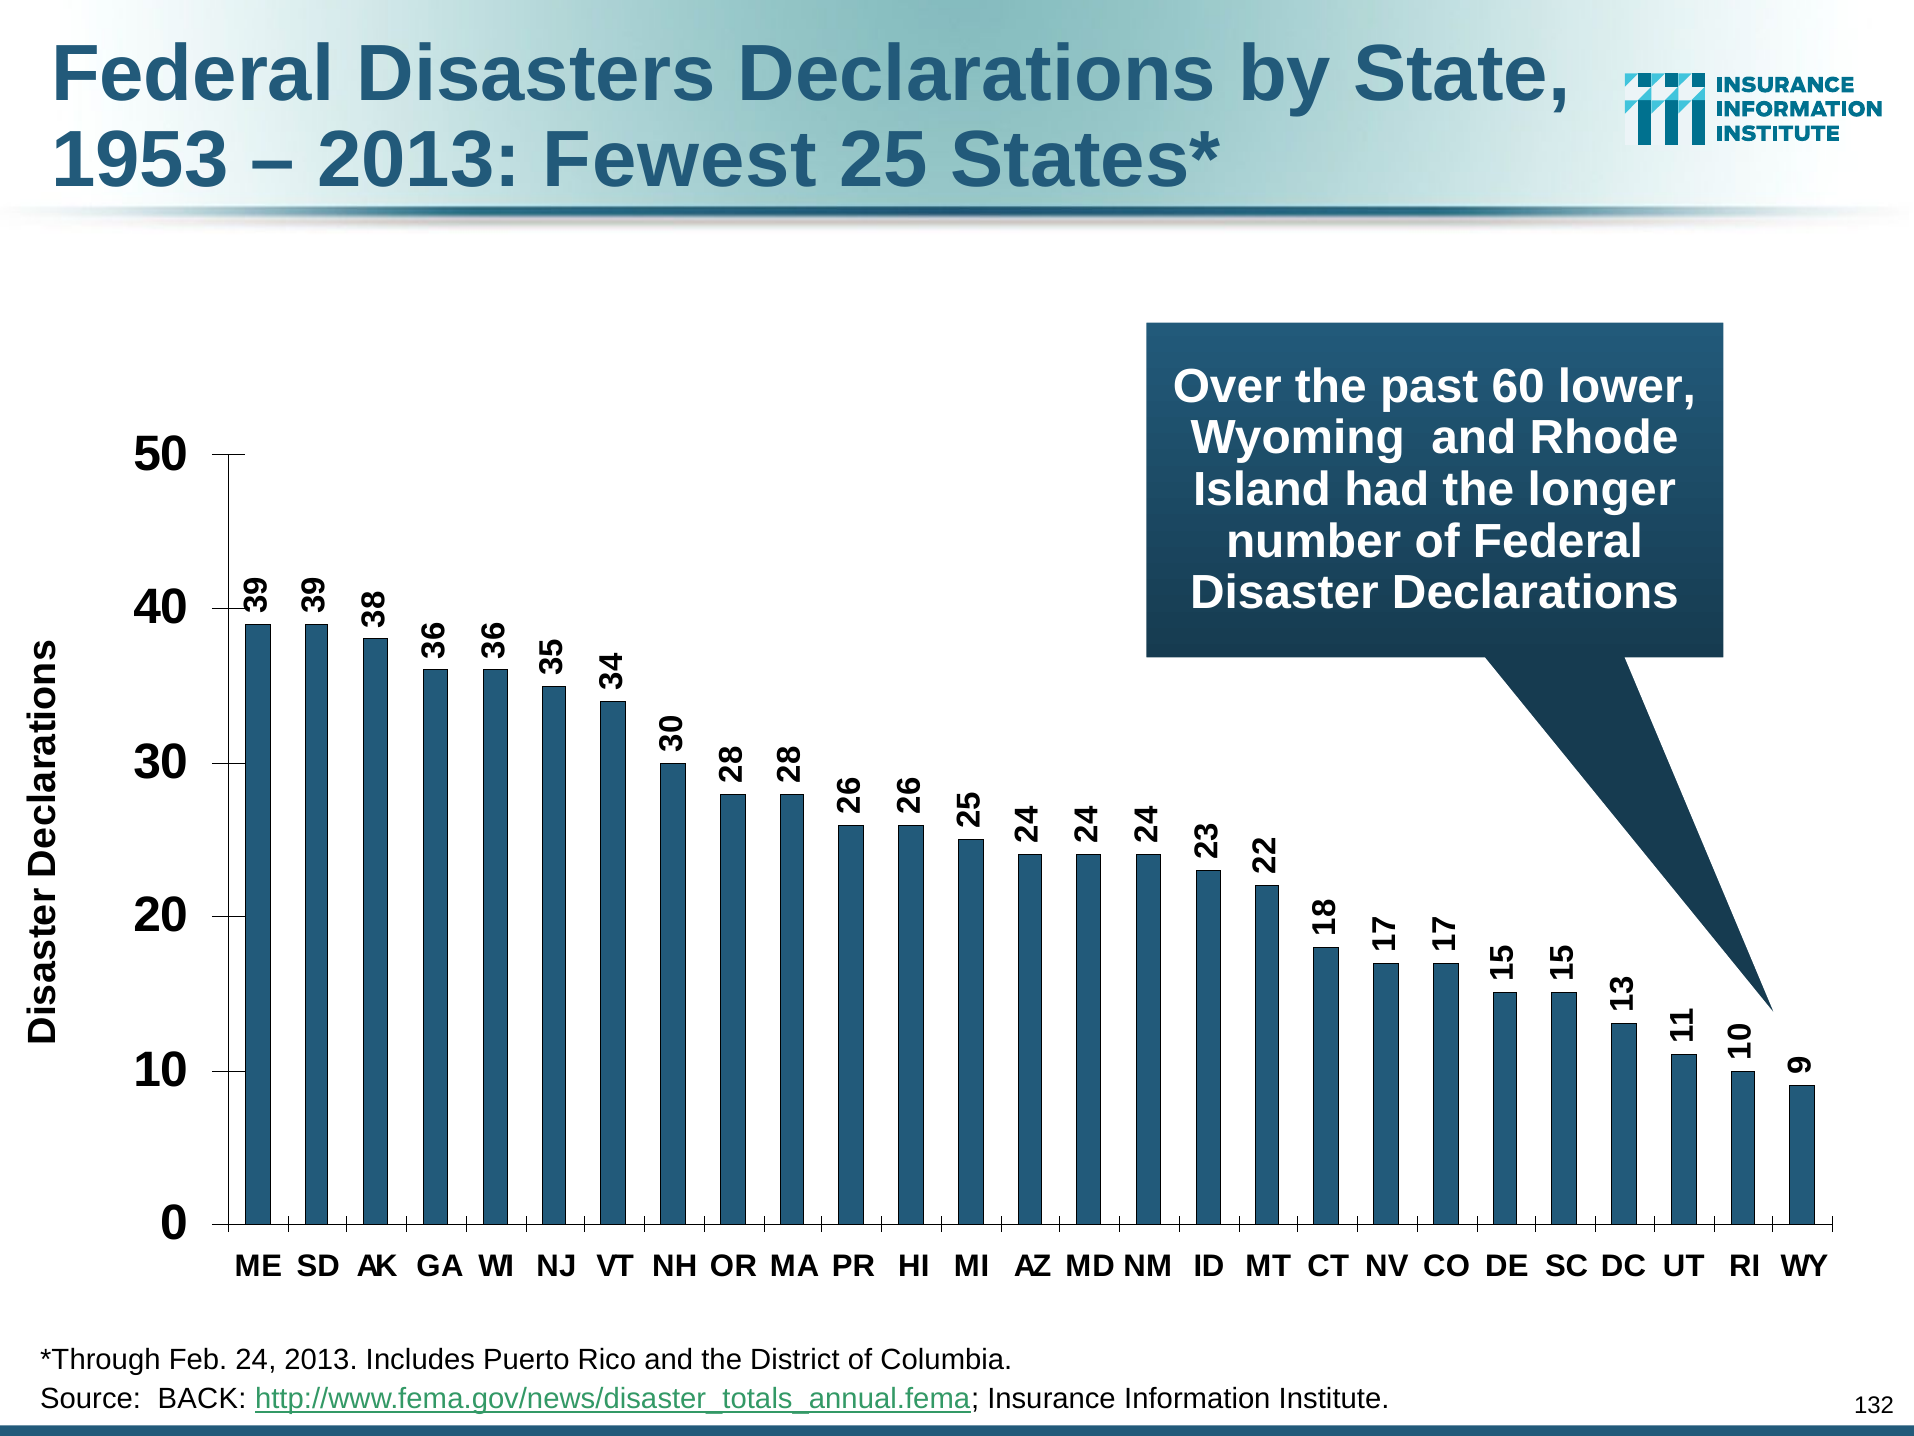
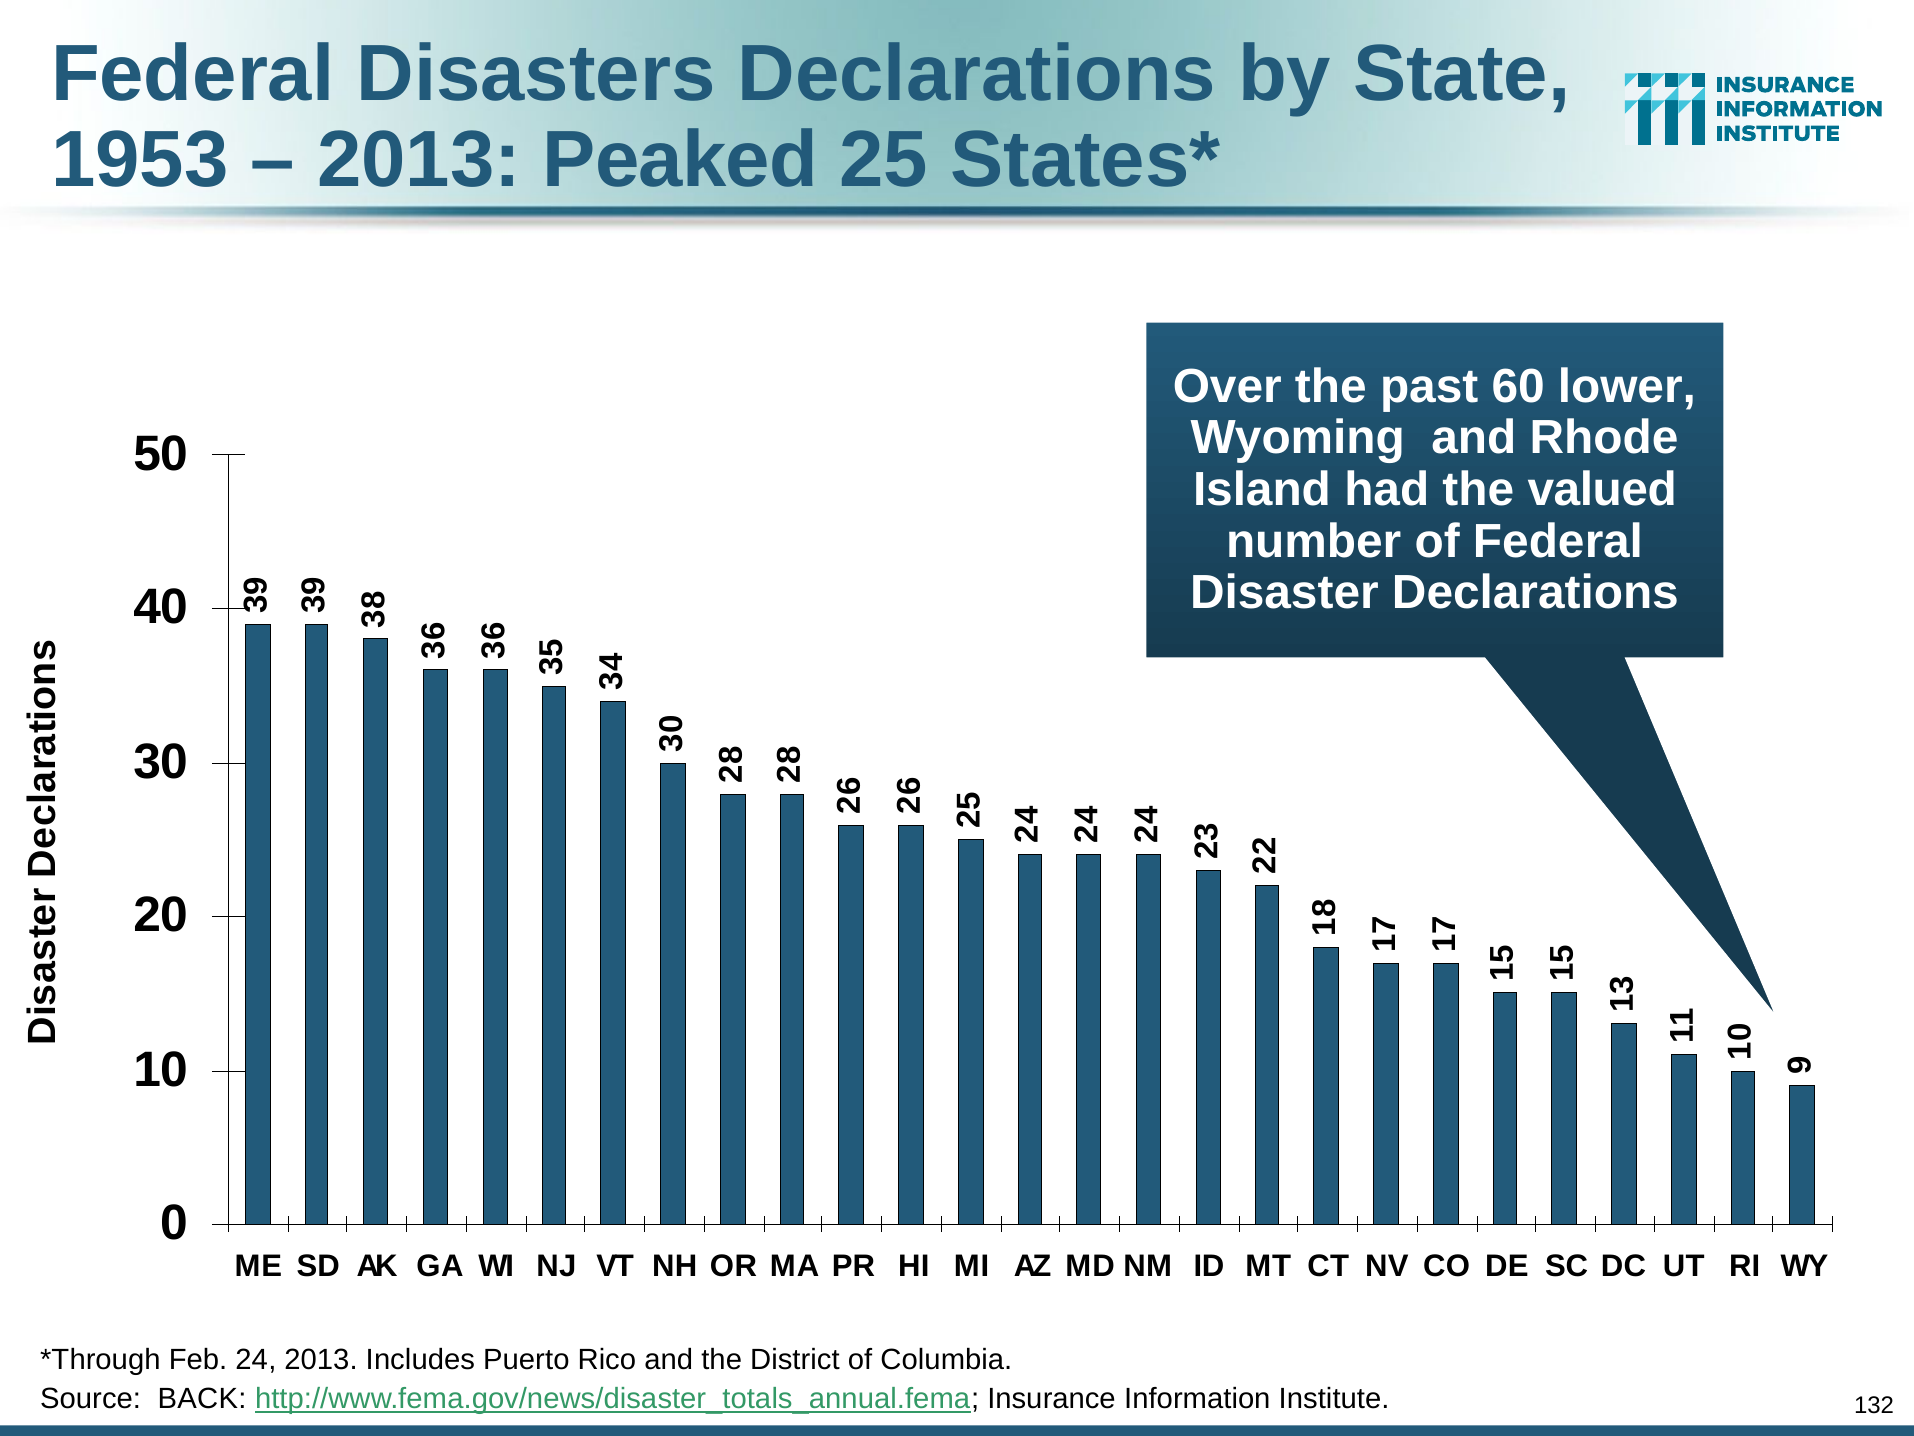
Fewest: Fewest -> Peaked (681, 160)
longer: longer -> valued (1602, 490)
